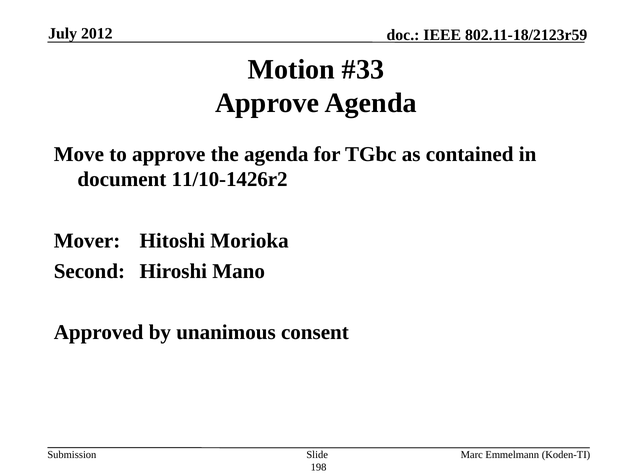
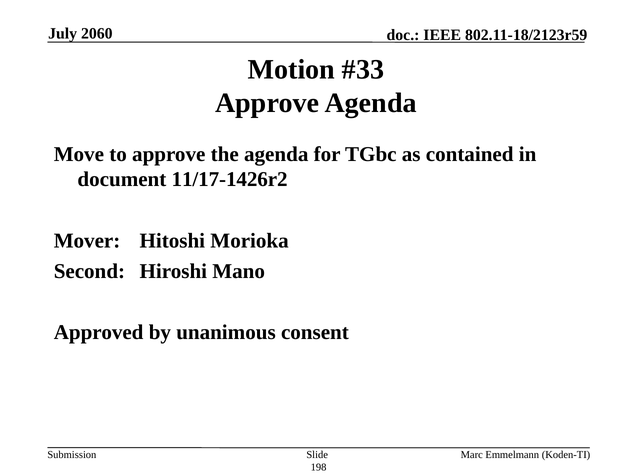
2012: 2012 -> 2060 (97, 34)
11/10-1426r2: 11/10-1426r2 -> 11/17-1426r2 (230, 180)
